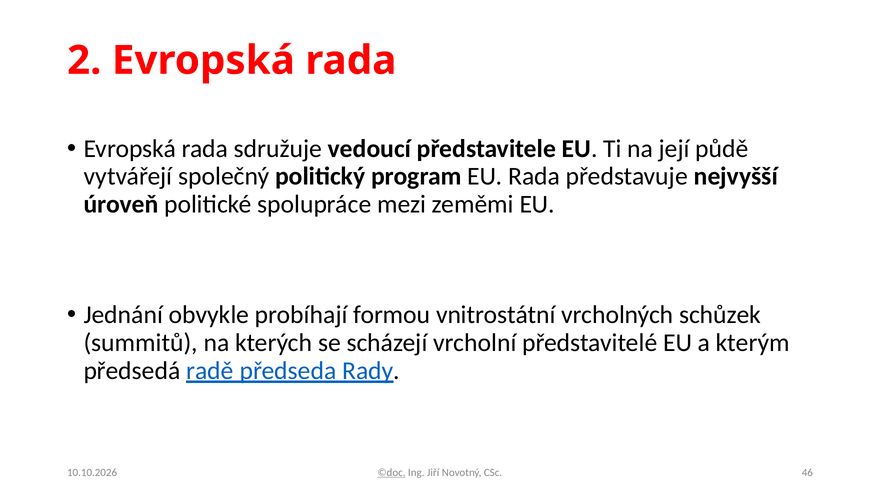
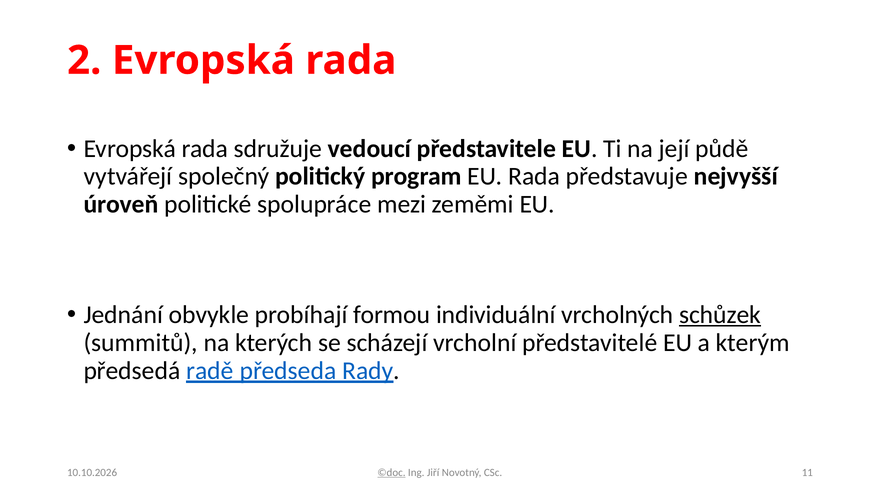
vnitrostátní: vnitrostátní -> individuální (496, 315)
schůzek underline: none -> present (720, 315)
46: 46 -> 11 (807, 473)
